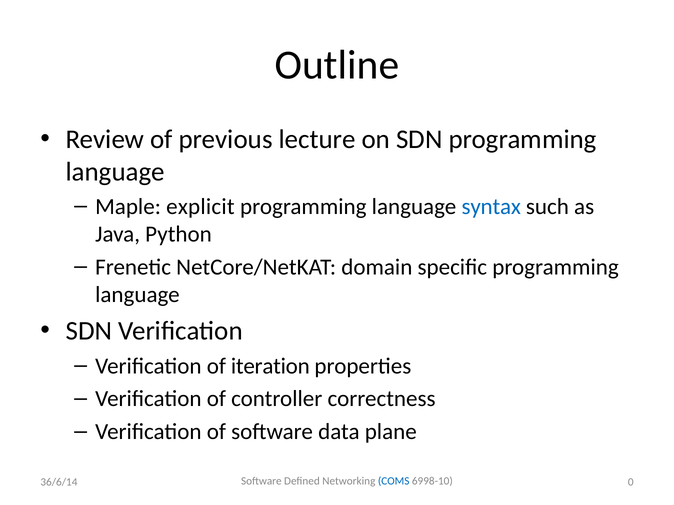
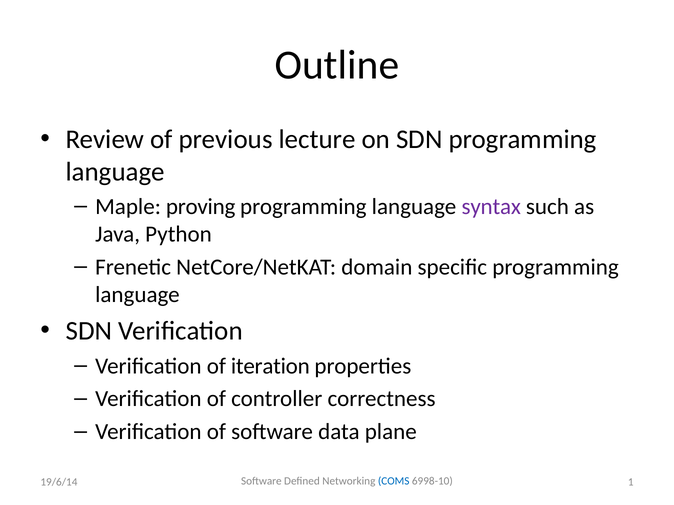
explicit: explicit -> proving (201, 207)
syntax colour: blue -> purple (491, 207)
36/6/14: 36/6/14 -> 19/6/14 (59, 483)
0: 0 -> 1 (631, 483)
